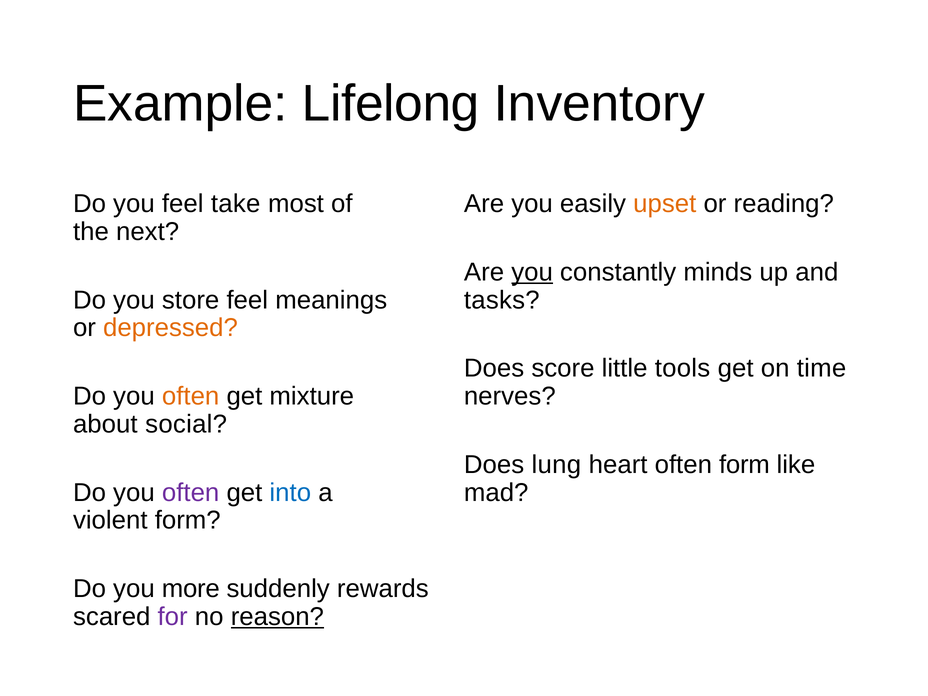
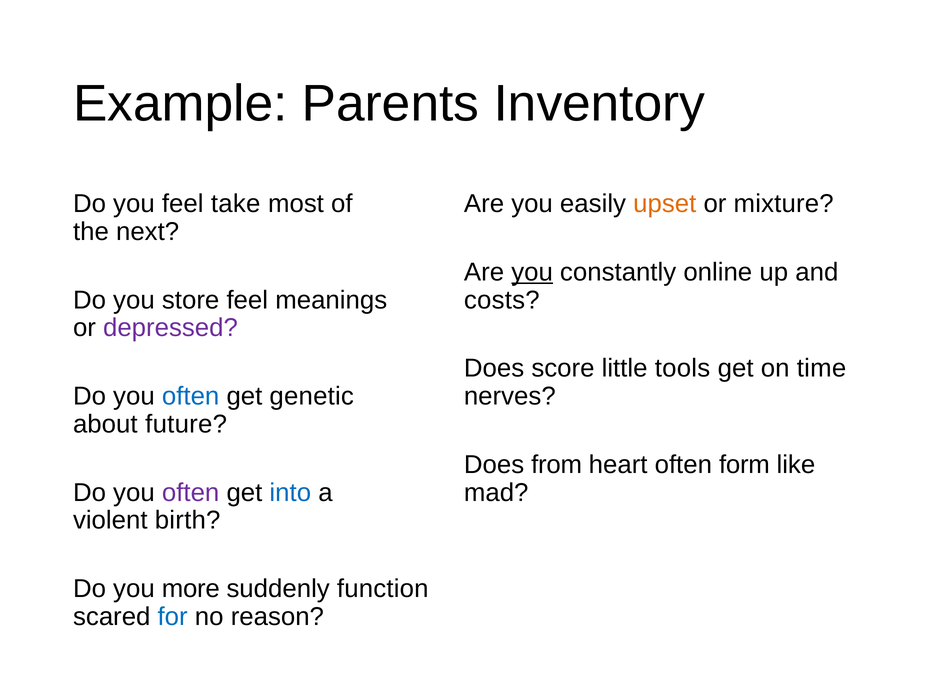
Lifelong: Lifelong -> Parents (391, 104)
reading: reading -> mixture (784, 204)
minds: minds -> online (718, 272)
tasks: tasks -> costs (502, 300)
depressed colour: orange -> purple (170, 328)
often colour: orange -> blue (191, 396)
mixture: mixture -> genetic (312, 396)
social: social -> future (186, 424)
lung: lung -> from (557, 465)
violent form: form -> birth (188, 520)
rewards: rewards -> function (383, 589)
for colour: purple -> blue (173, 617)
reason underline: present -> none (277, 617)
